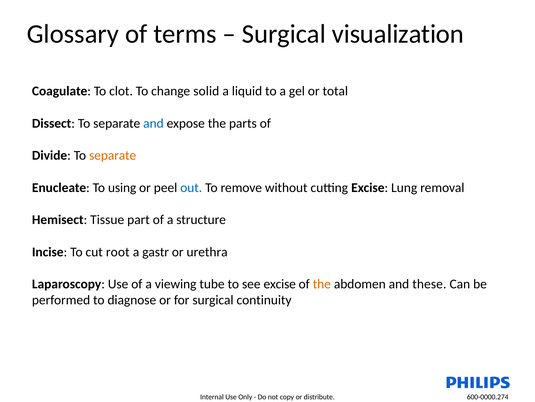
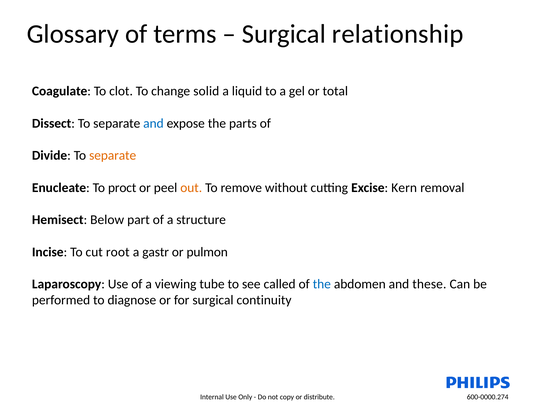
visualization: visualization -> relationship (398, 34)
using: using -> proct (122, 187)
out colour: blue -> orange (191, 187)
Lung: Lung -> Kern (404, 187)
Tissue: Tissue -> Below (107, 219)
urethra: urethra -> pulmon (207, 251)
see excise: excise -> called (280, 284)
the colour: orange -> blue (322, 284)
